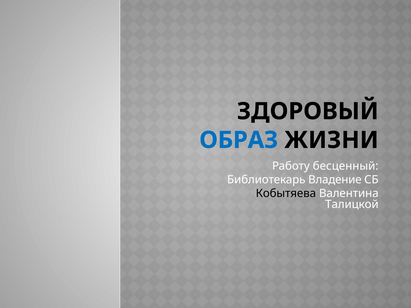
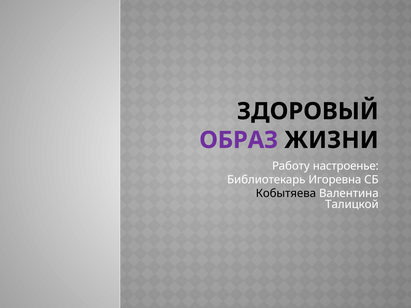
ОБРАЗ colour: blue -> purple (239, 140)
бесценный: бесценный -> настроенье (346, 166)
Владение: Владение -> Игоревна (335, 180)
